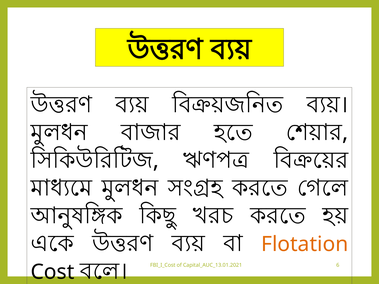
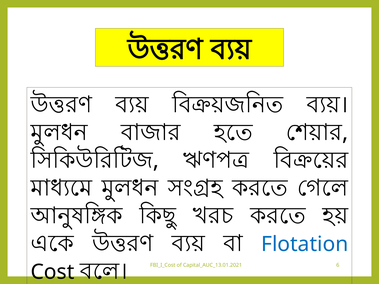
Flotation colour: orange -> blue (305, 244)
